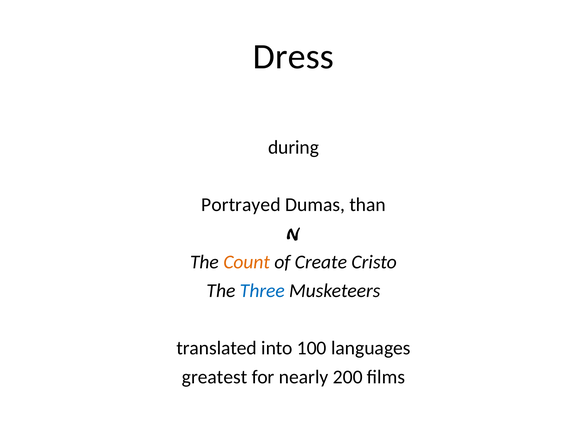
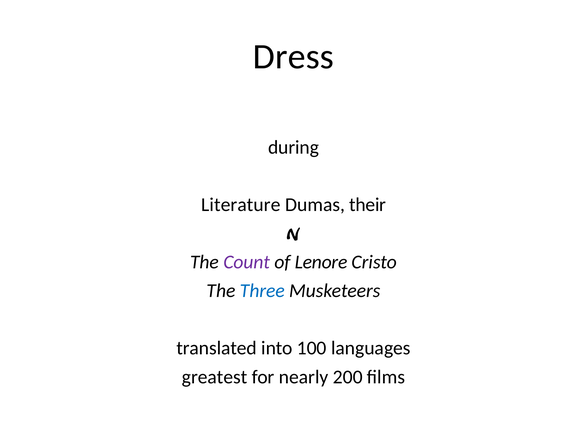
Portrayed: Portrayed -> Literature (241, 205)
than: than -> their (368, 205)
Count colour: orange -> purple (247, 262)
Create: Create -> Lenore (321, 262)
